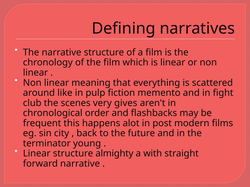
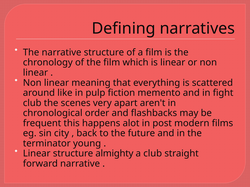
gives: gives -> apart (126, 103)
a with: with -> club (153, 154)
